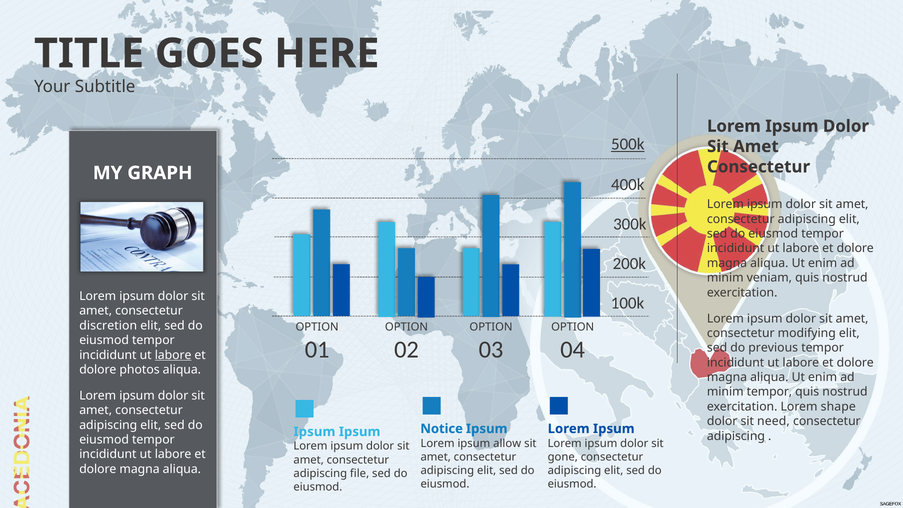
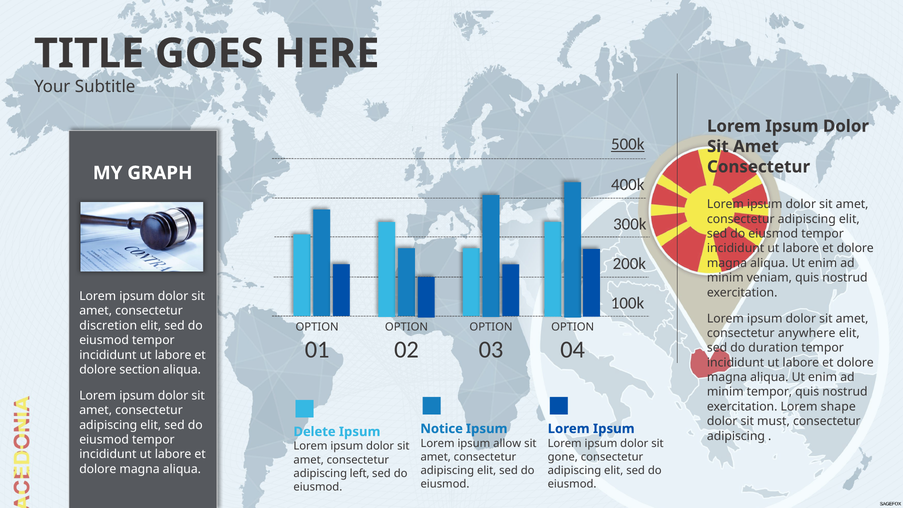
modifying: modifying -> anywhere (807, 333)
previous: previous -> duration (773, 348)
labore underline: present -> none (173, 355)
photos: photos -> section (140, 370)
need: need -> must (773, 421)
Ipsum: Ipsum -> Delete (315, 432)
file: file -> left (360, 473)
